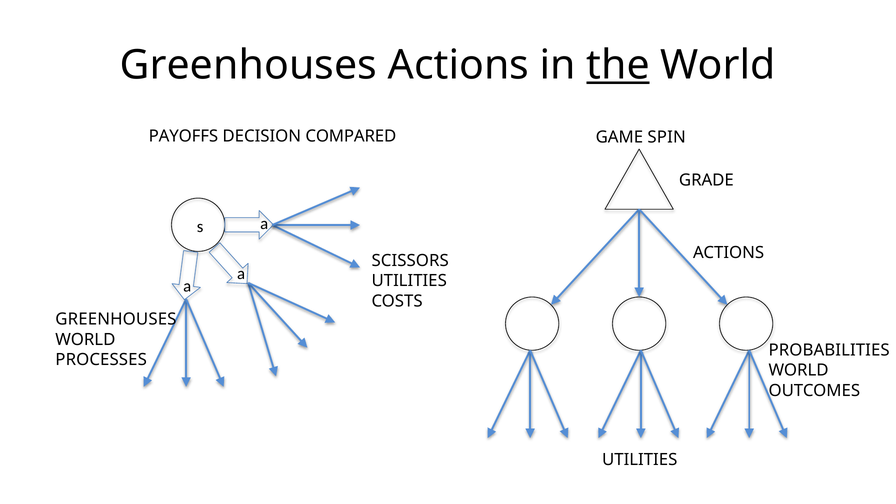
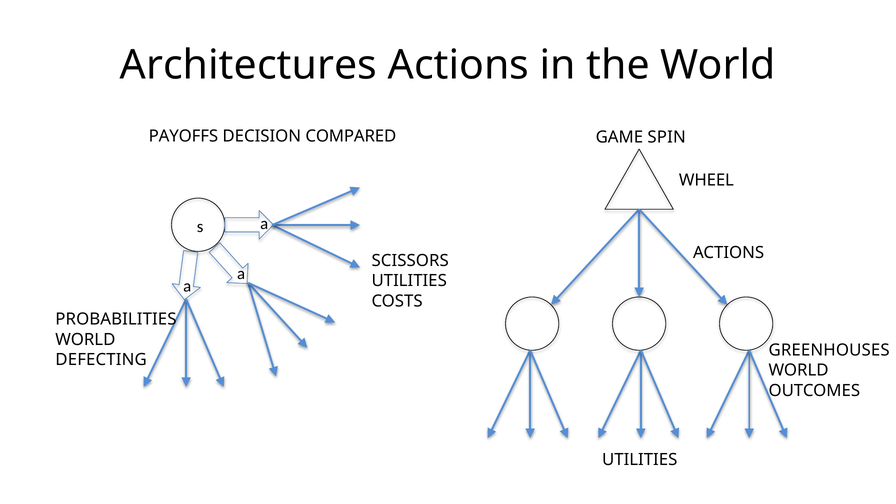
Greenhouses: Greenhouses -> Architectures (248, 65)
the underline: present -> none (618, 65)
GRADE: GRADE -> WHEEL (706, 180)
GREENHOUSES: GREENHOUSES -> PROBABILITIES (116, 319)
PROBABILITIES: PROBABILITIES -> GREENHOUSES (829, 350)
PROCESSES: PROCESSES -> DEFECTING (101, 360)
